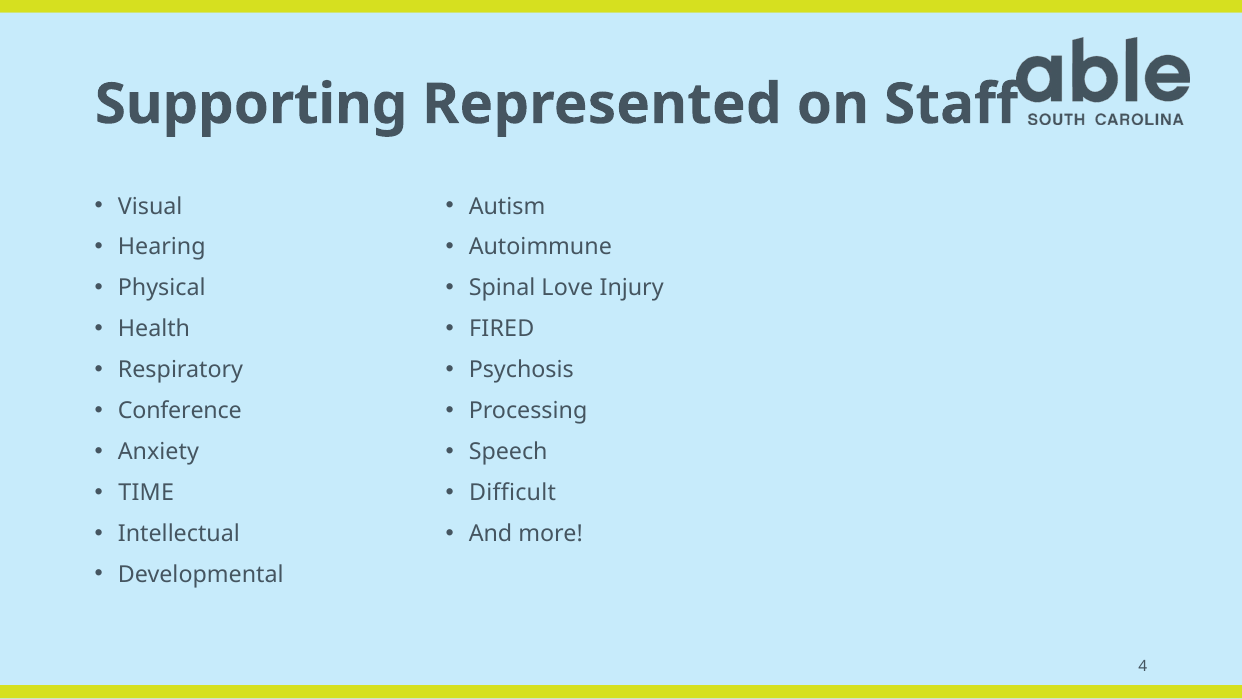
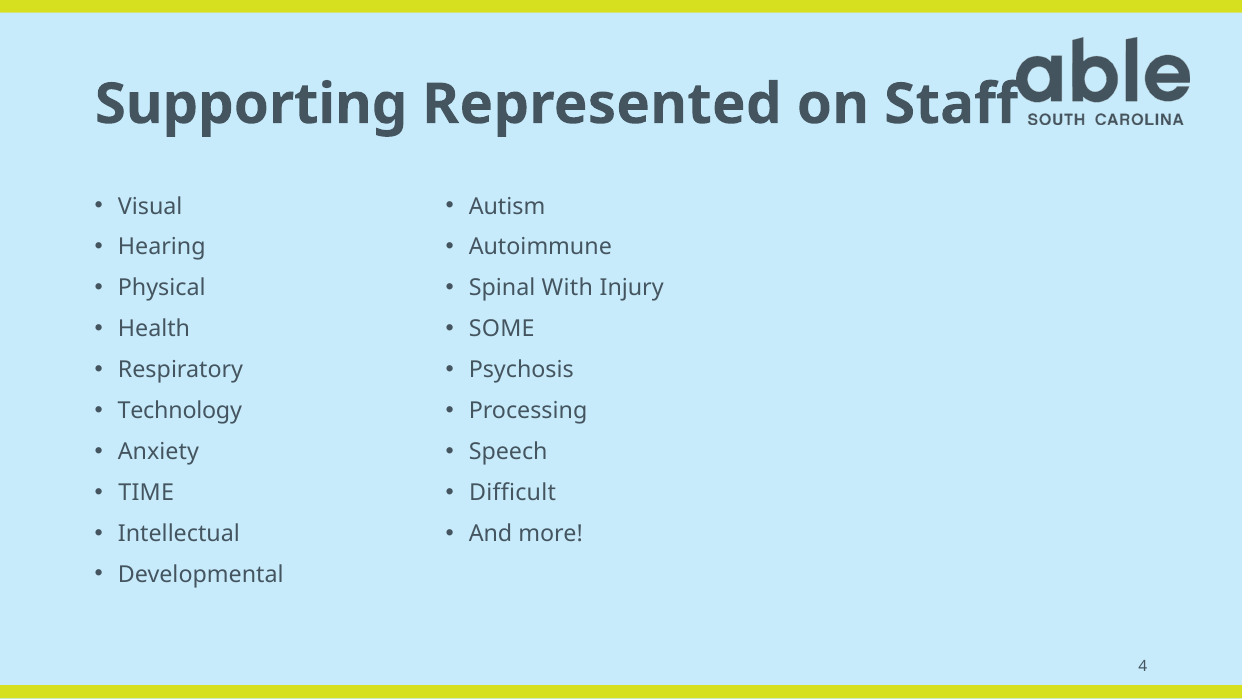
Love: Love -> With (567, 288)
FIRED: FIRED -> SOME (502, 329)
Conference: Conference -> Technology (180, 411)
